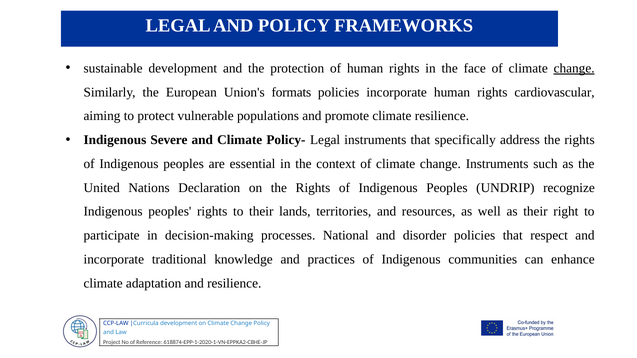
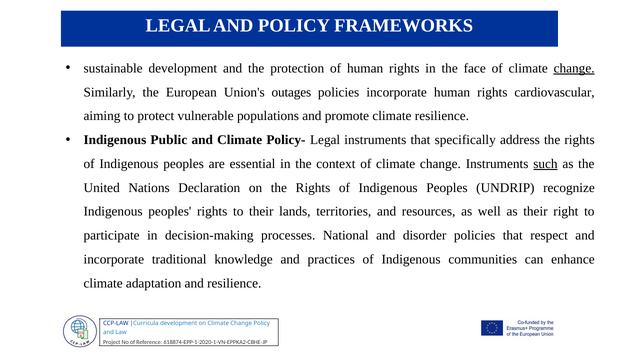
formats: formats -> outages (291, 92)
Severe: Severe -> Public (169, 140)
such underline: none -> present (545, 164)
